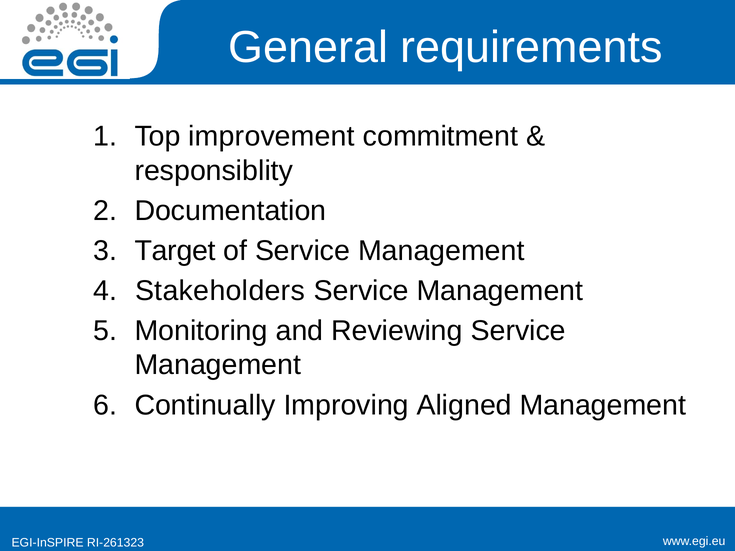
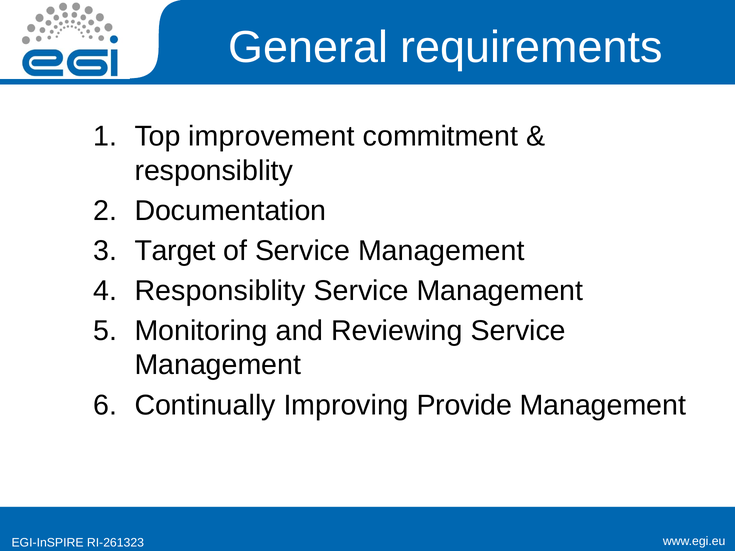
Stakeholders: Stakeholders -> Responsiblity (220, 291)
Aligned: Aligned -> Provide (464, 405)
